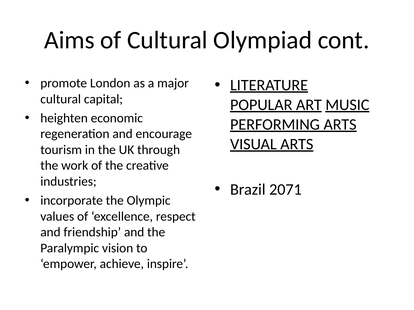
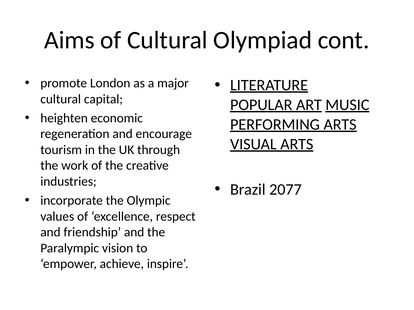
2071: 2071 -> 2077 (285, 190)
